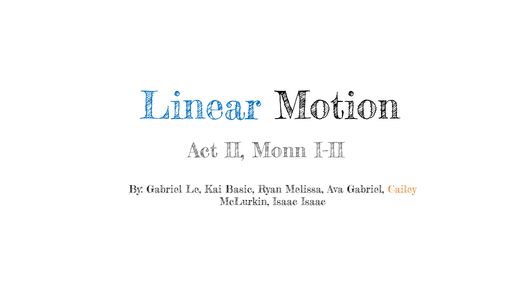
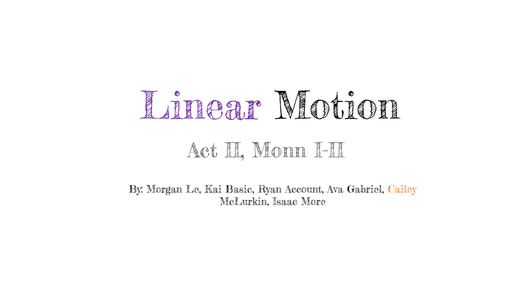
Linear colour: blue -> purple (201, 107)
By Gabriel: Gabriel -> Morgan (164, 189)
Melissa: Melissa -> Account (305, 189)
Isaac Isaac: Isaac -> More (313, 202)
